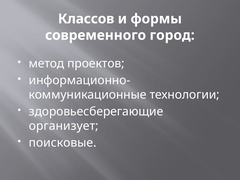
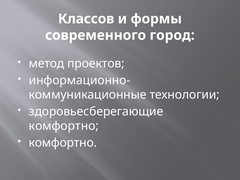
организует: организует -> комфортно (64, 126)
поисковые: поисковые -> комфортно (63, 143)
